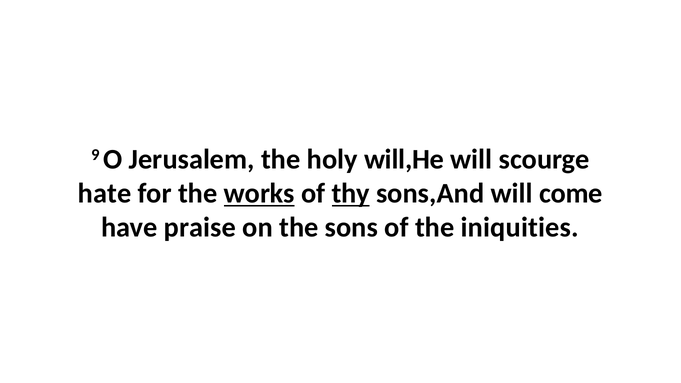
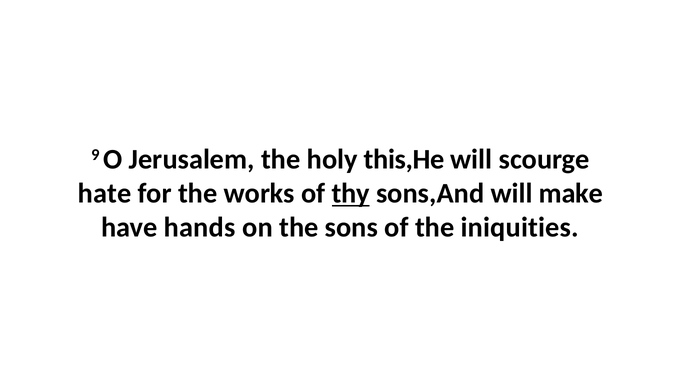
will,He: will,He -> this,He (404, 159)
works underline: present -> none (259, 193)
come: come -> make (571, 193)
praise: praise -> hands (200, 228)
